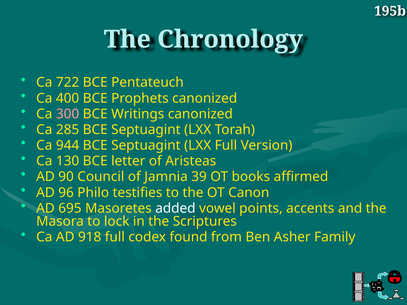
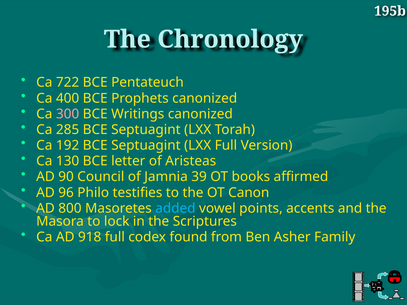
944: 944 -> 192 (68, 145)
695: 695 -> 800 (70, 208)
added colour: white -> light blue (175, 208)
